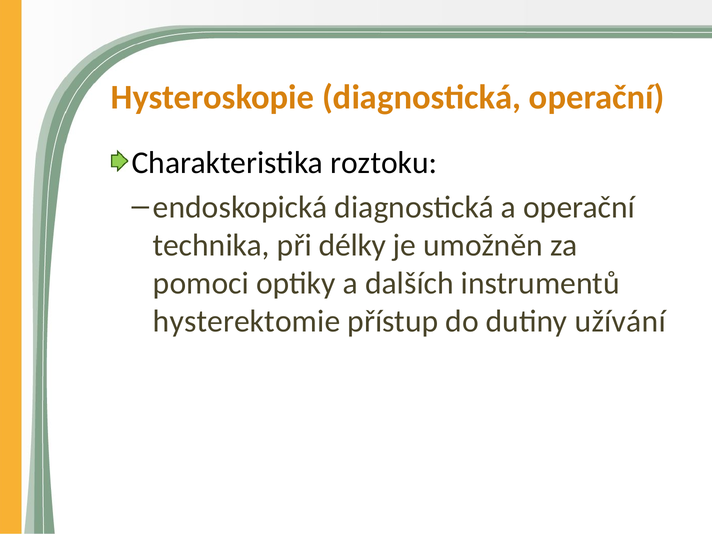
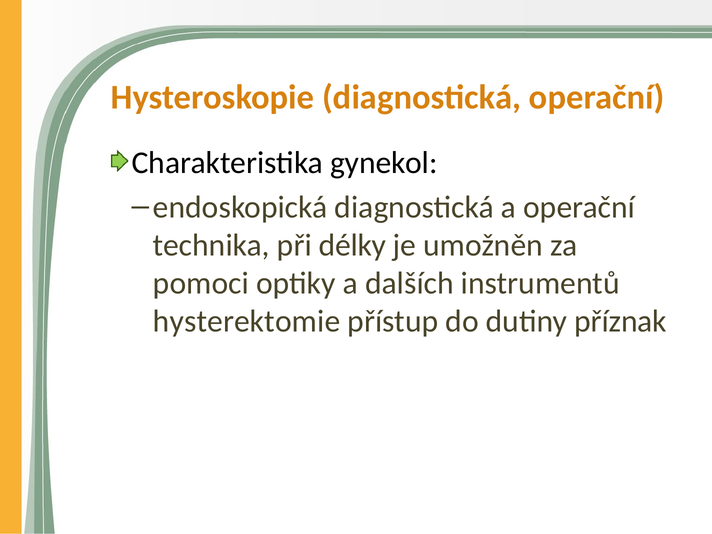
roztoku: roztoku -> gynekol (384, 163)
užívání: užívání -> příznak (621, 321)
